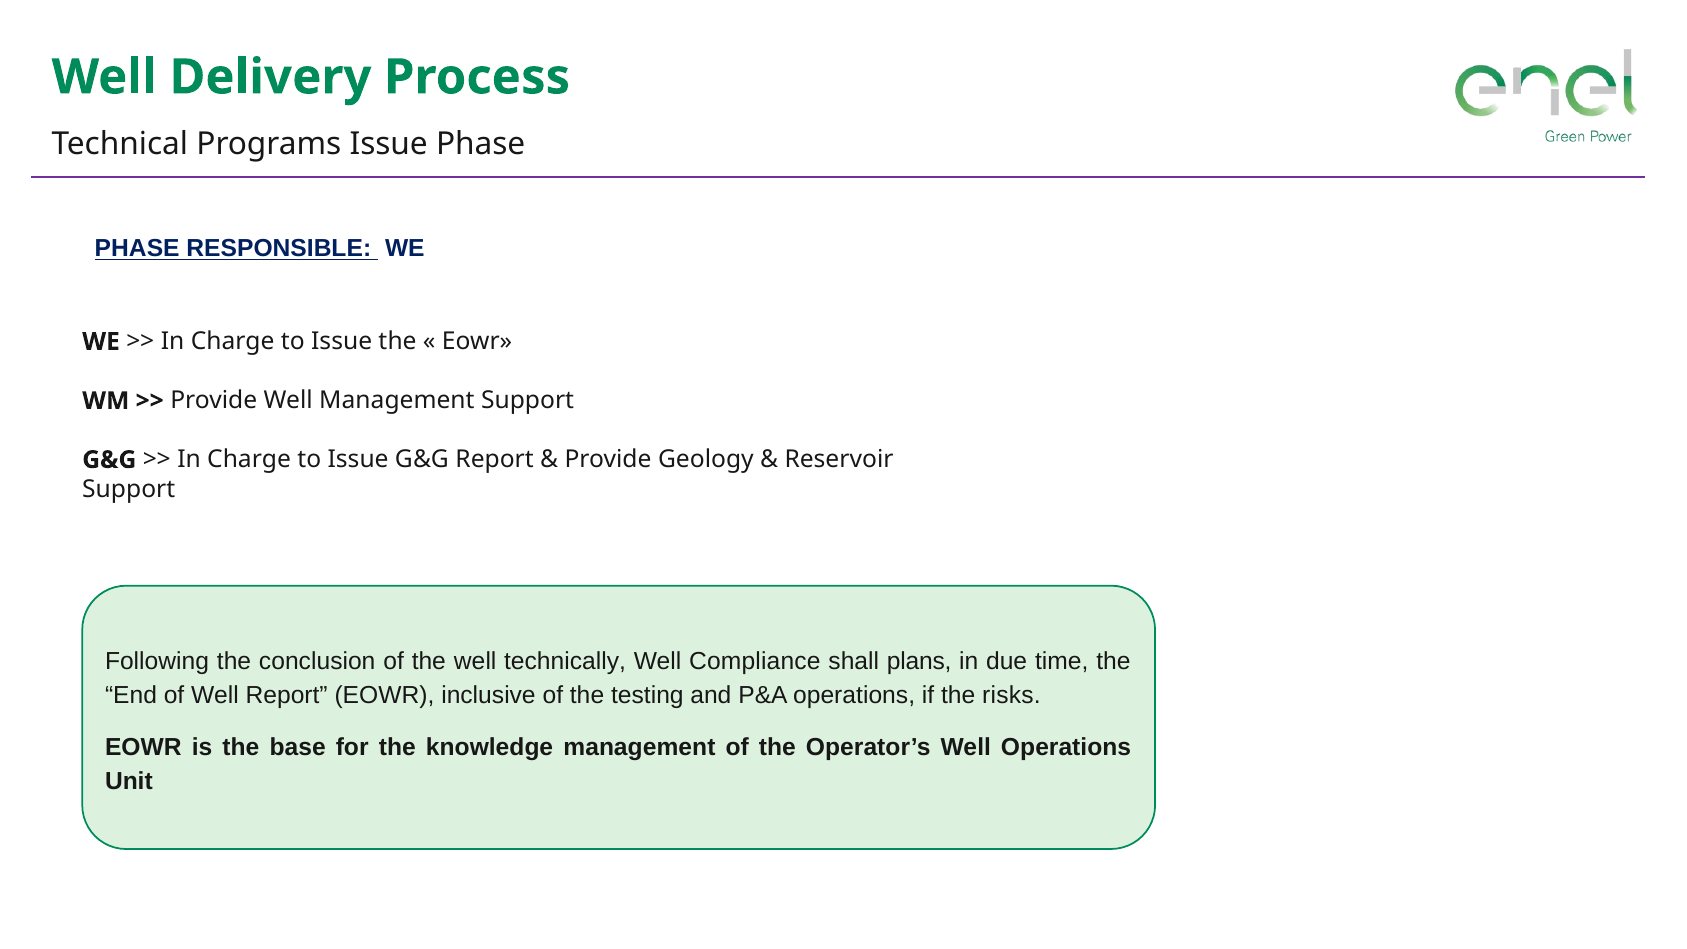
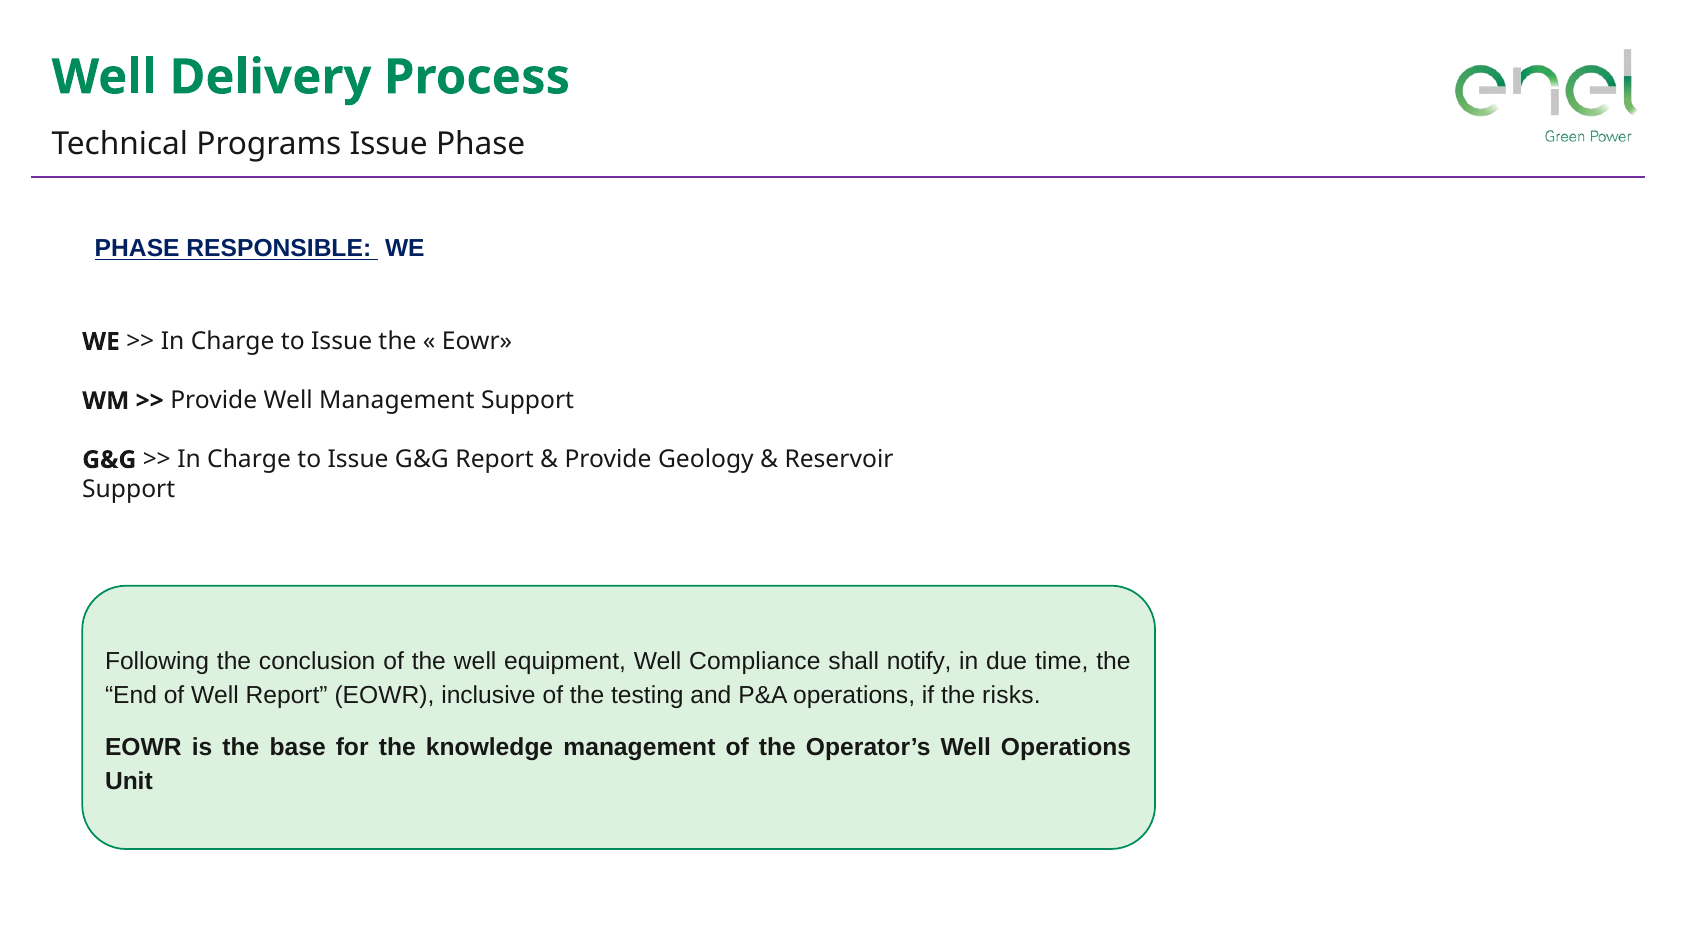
technically: technically -> equipment (565, 662)
plans: plans -> notify (919, 662)
